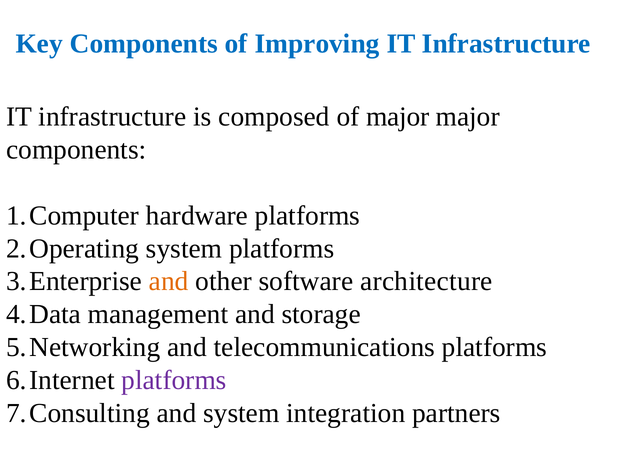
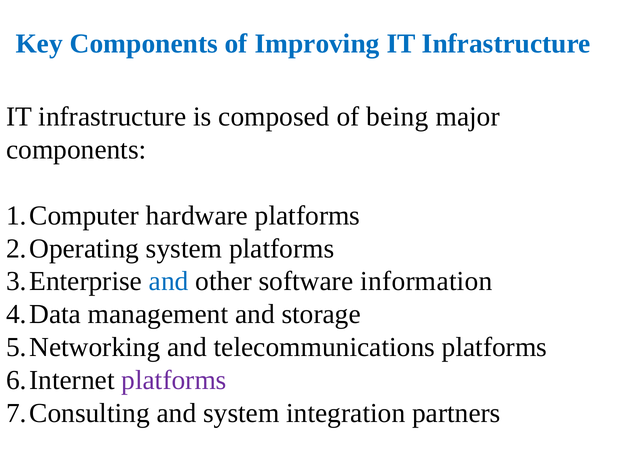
of major: major -> being (397, 117)
and colour: orange -> blue (169, 282)
architecture: architecture -> information (426, 282)
